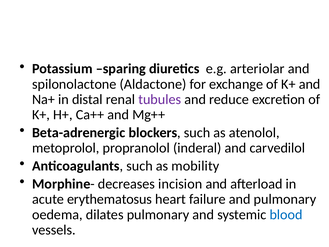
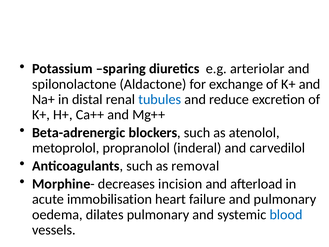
tubules colour: purple -> blue (160, 99)
mobility: mobility -> removal (195, 166)
erythematosus: erythematosus -> immobilisation (109, 199)
